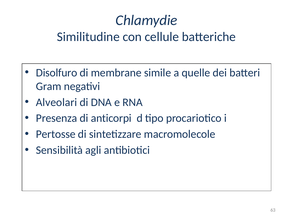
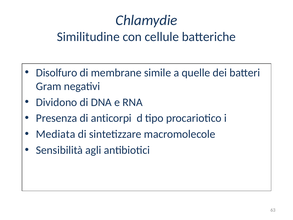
Alveolari: Alveolari -> Dividono (57, 102)
Pertosse: Pertosse -> Mediata (56, 134)
